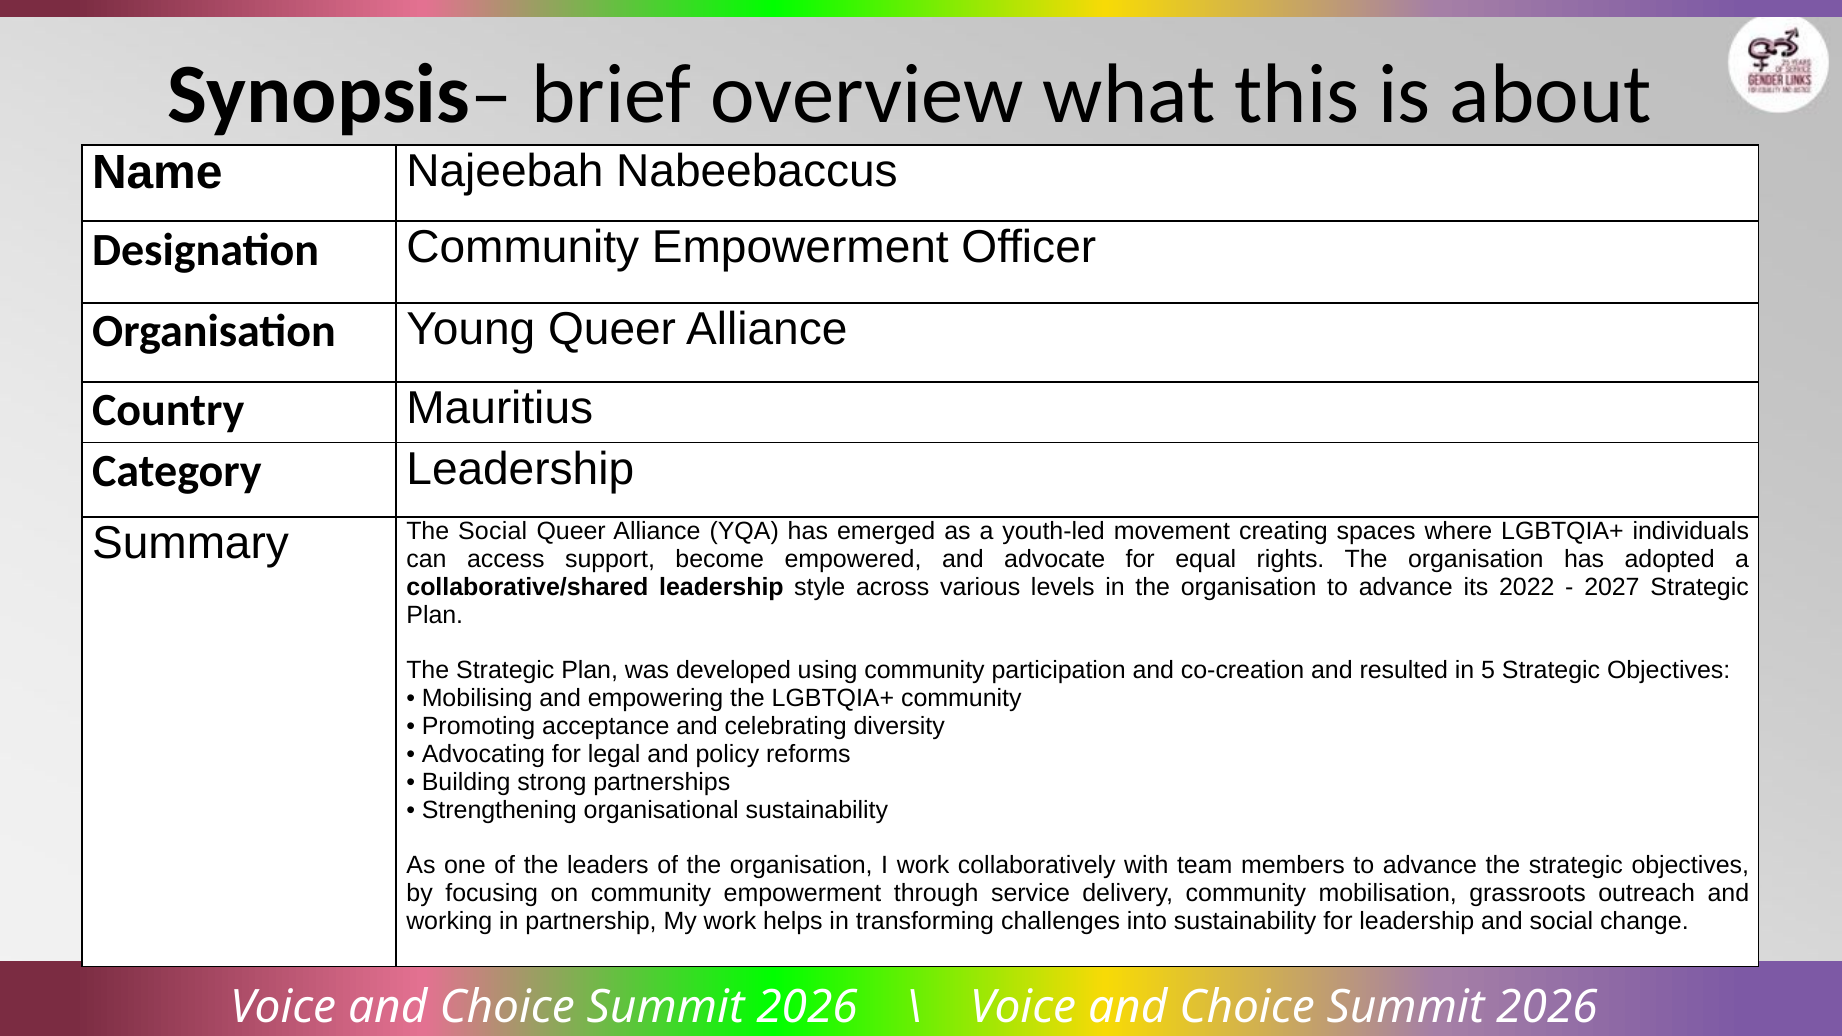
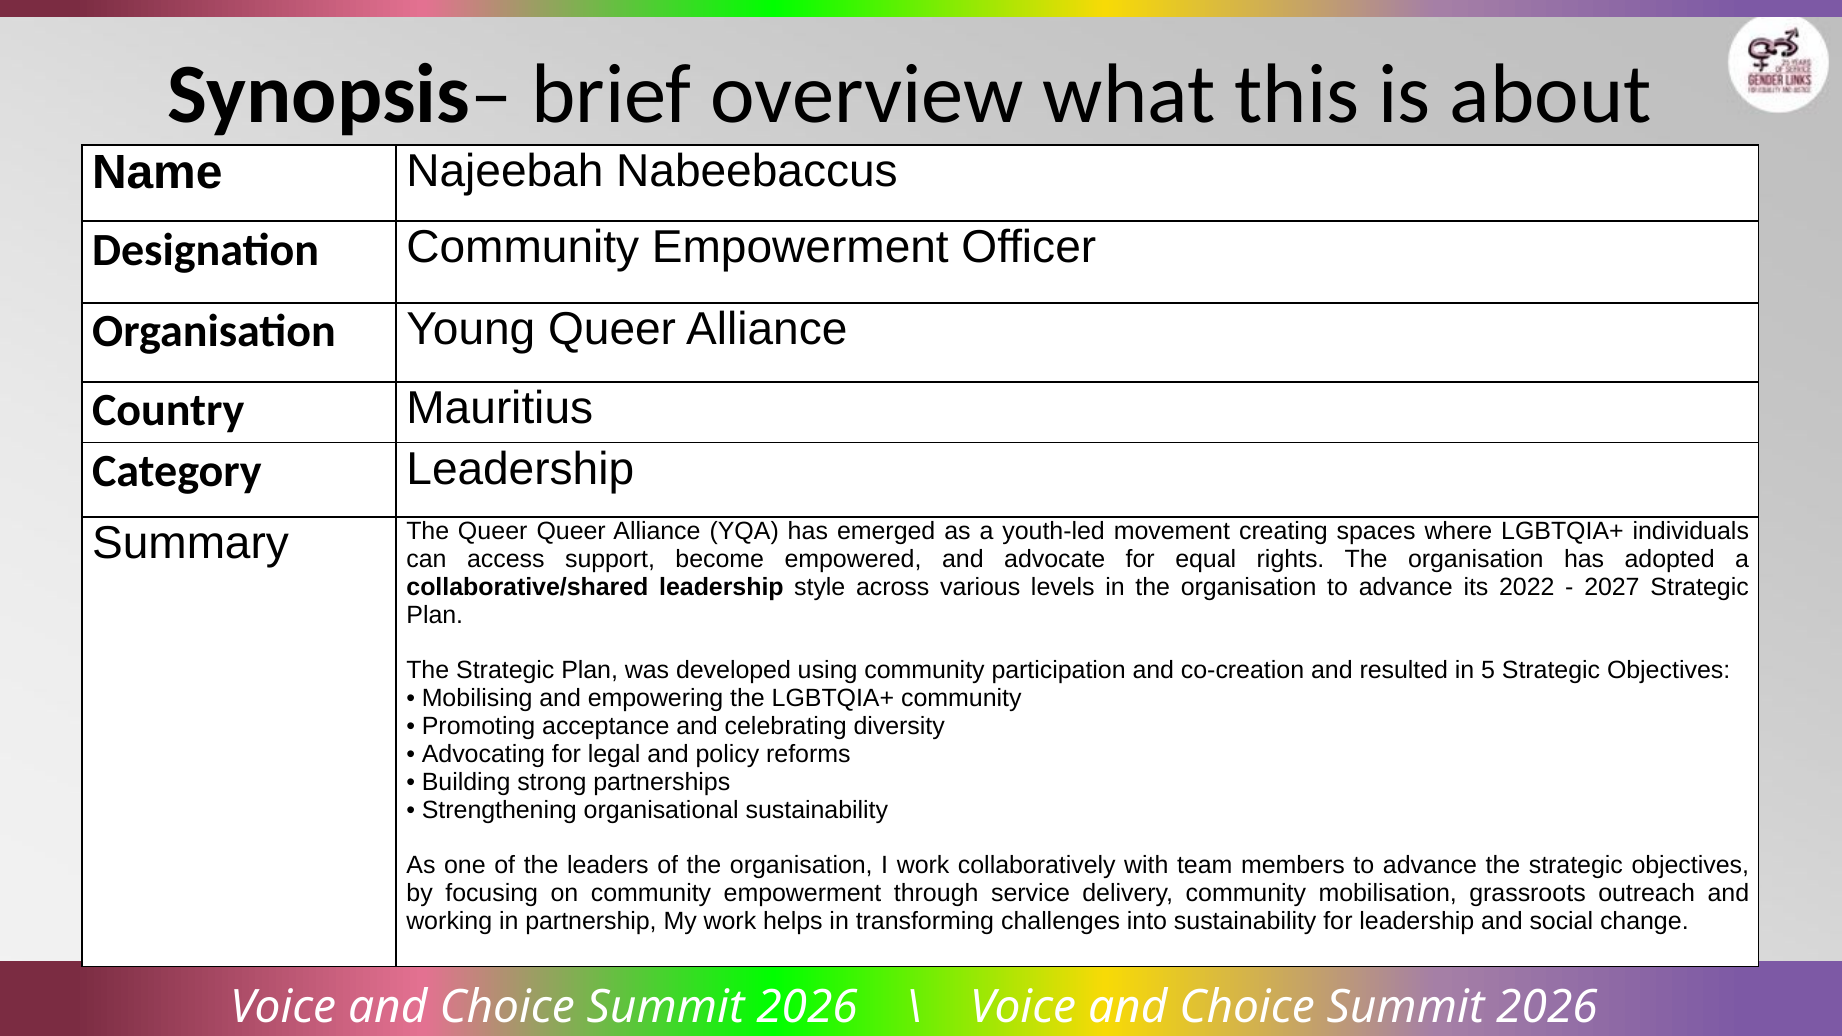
The Social: Social -> Queer (493, 531)
